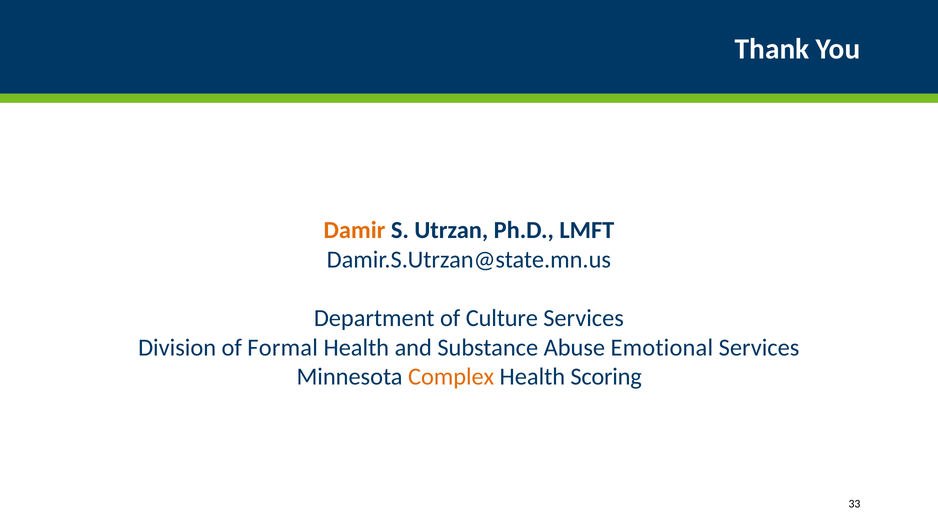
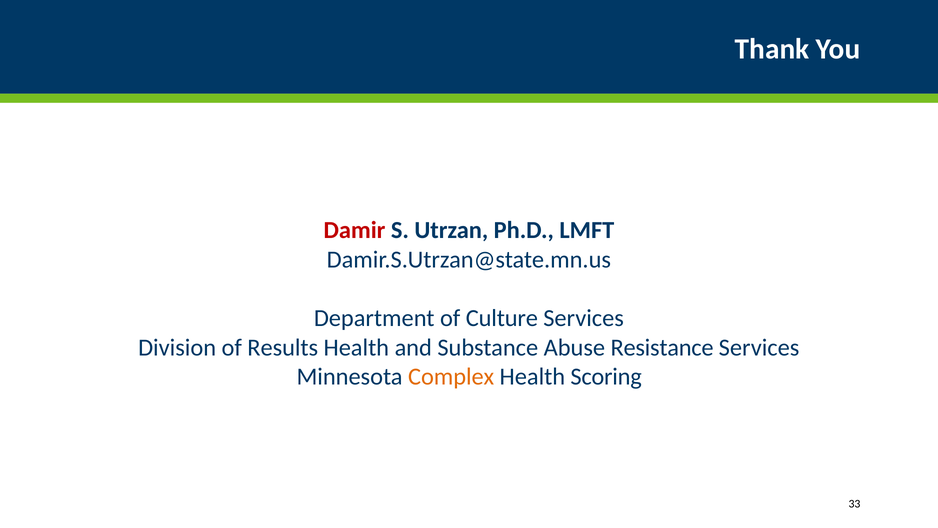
Damir colour: orange -> red (354, 230)
Formal: Formal -> Results (283, 347)
Emotional: Emotional -> Resistance (662, 347)
